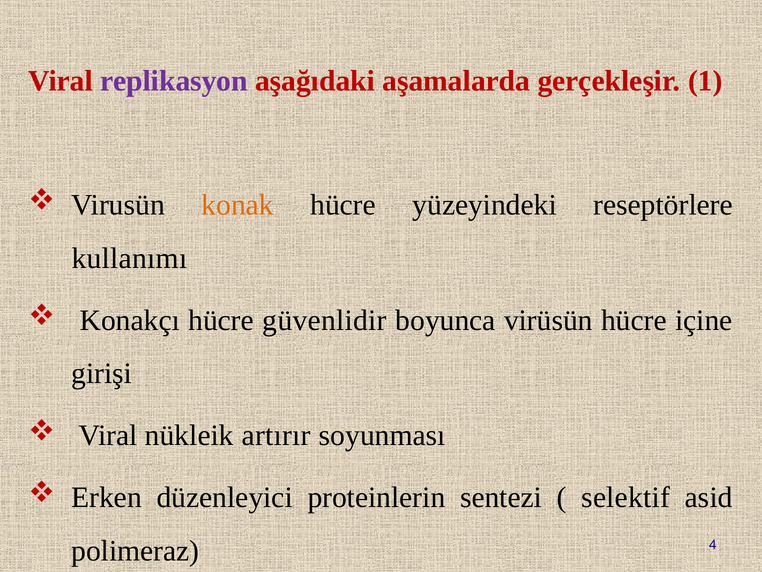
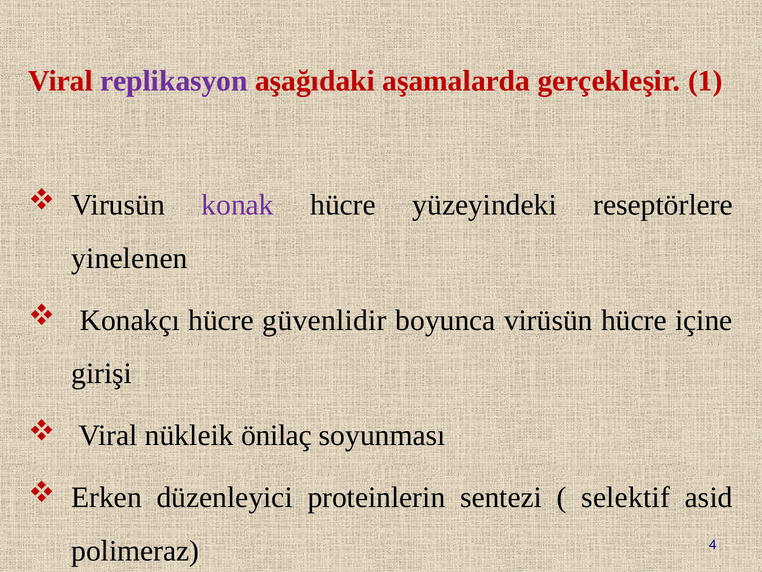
konak colour: orange -> purple (238, 205)
kullanımı: kullanımı -> yinelenen (130, 258)
artırır: artırır -> önilaç (276, 435)
